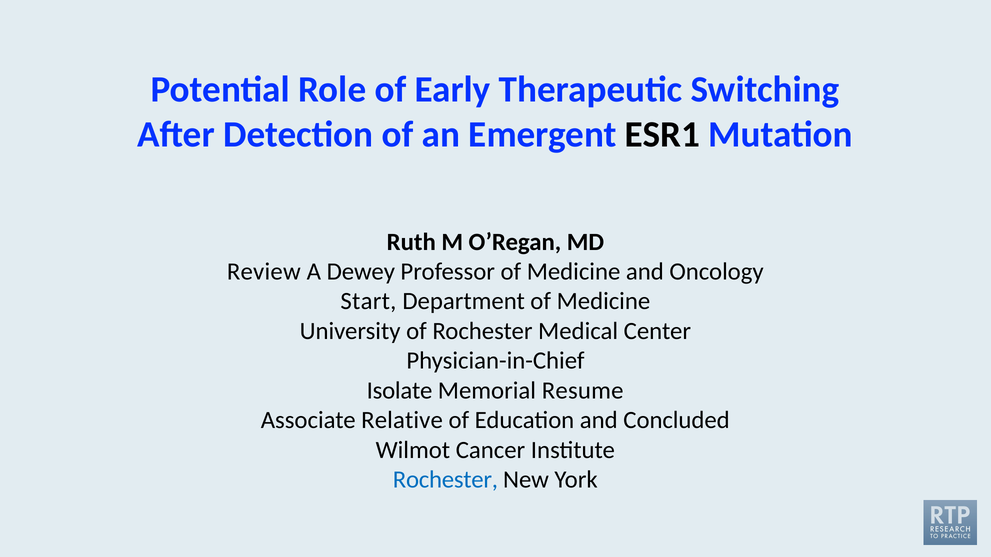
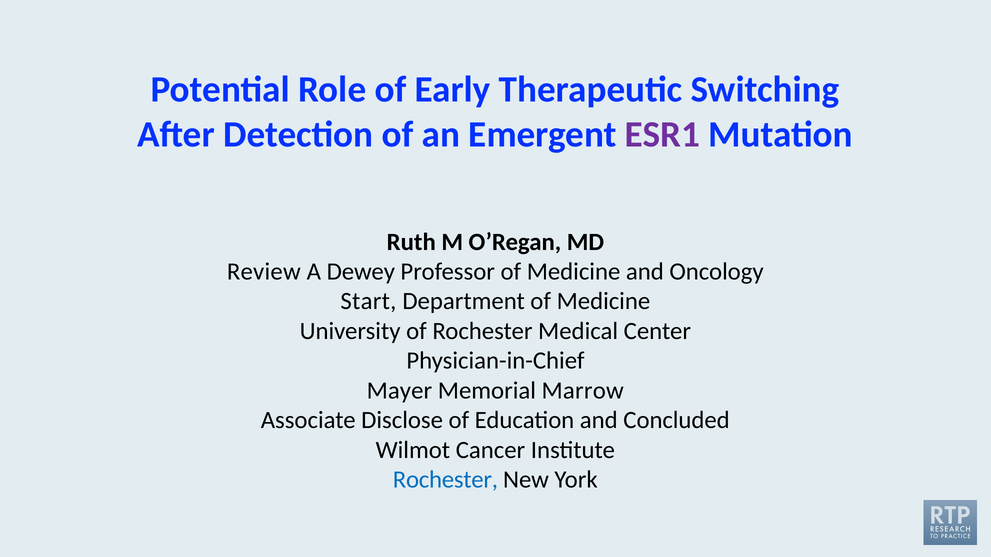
ESR1 colour: black -> purple (662, 134)
Isolate: Isolate -> Mayer (399, 391)
Resume: Resume -> Marrow (583, 391)
Relative: Relative -> Disclose (402, 420)
